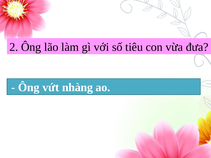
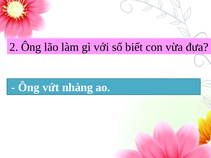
tiêu: tiêu -> biết (134, 47)
